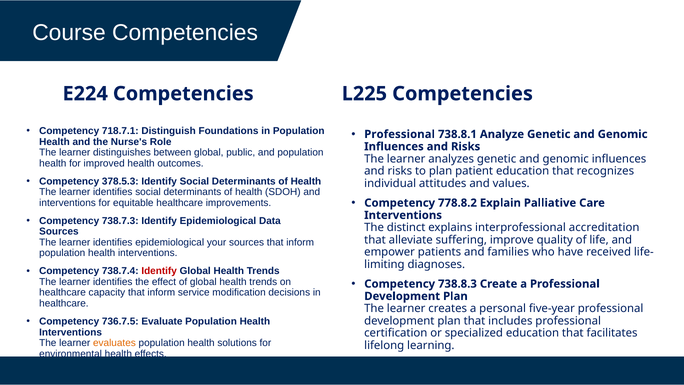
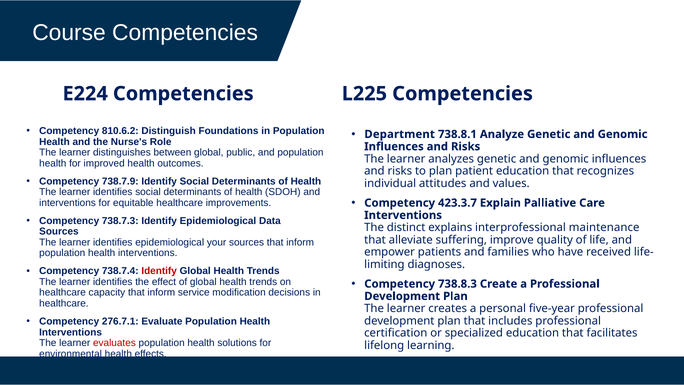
718.7.1: 718.7.1 -> 810.6.2 (120, 131)
Professional: Professional -> Department (400, 134)
378.5.3: 378.5.3 -> 738.7.9 (120, 181)
778.8.2: 778.8.2 -> 423.3.7 (457, 203)
accreditation: accreditation -> maintenance (604, 227)
736.7.5: 736.7.5 -> 276.7.1 (120, 321)
evaluates colour: orange -> red (114, 343)
